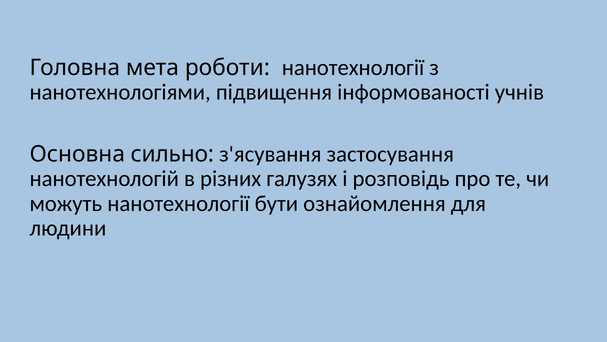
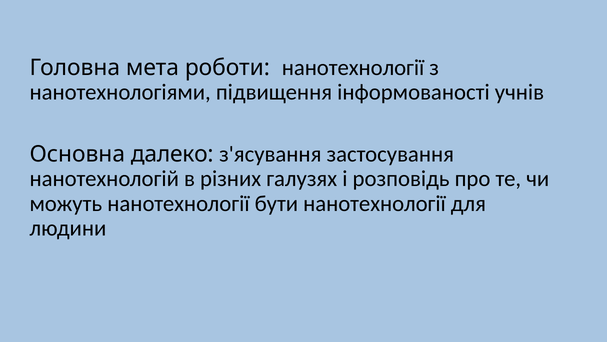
сильно: сильно -> далеко (172, 154)
бути ознайомлення: ознайомлення -> нанотехнології (375, 203)
